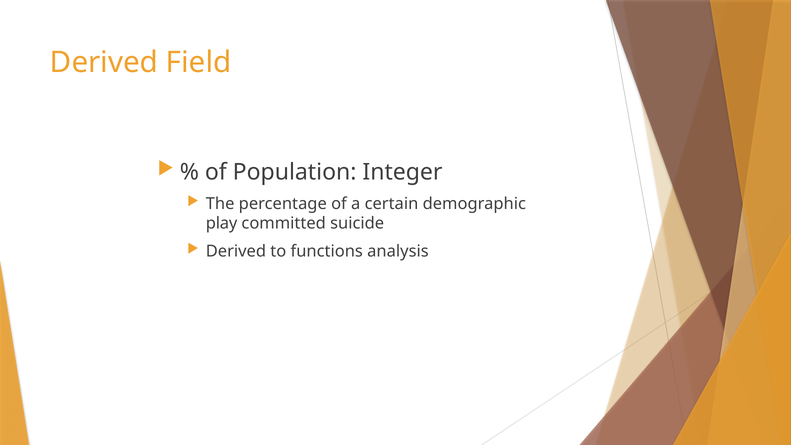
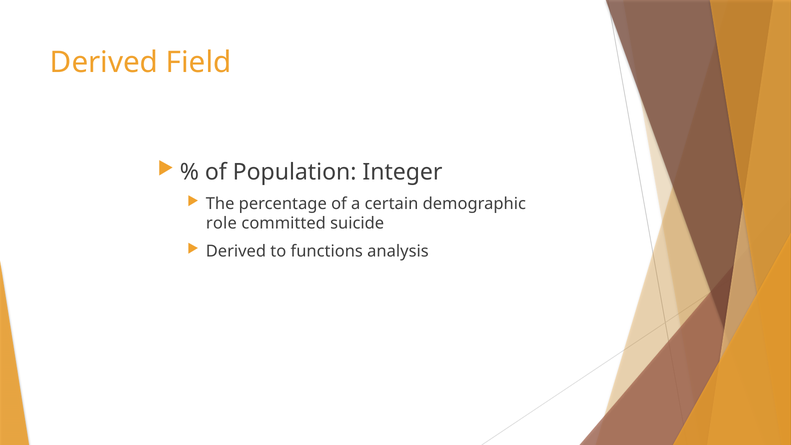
play: play -> role (221, 223)
